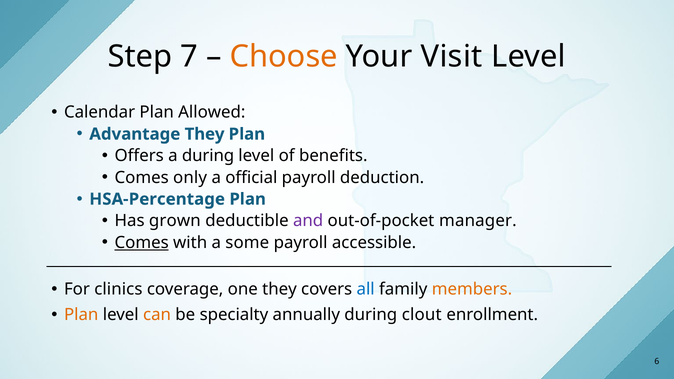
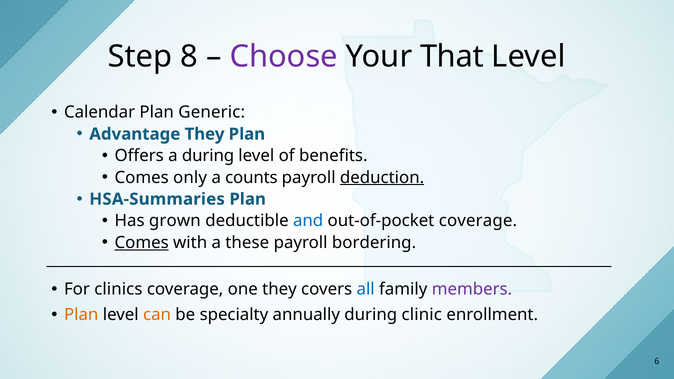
7: 7 -> 8 (189, 57)
Choose colour: orange -> purple (284, 57)
Visit: Visit -> That (452, 57)
Allowed: Allowed -> Generic (212, 112)
official: official -> counts (251, 178)
deduction underline: none -> present (382, 178)
HSA-Percentage: HSA-Percentage -> HSA-Summaries (157, 199)
and colour: purple -> blue (308, 221)
out-of-pocket manager: manager -> coverage (478, 221)
some: some -> these (247, 243)
accessible: accessible -> bordering (374, 243)
members colour: orange -> purple (472, 290)
clout: clout -> clinic (422, 315)
